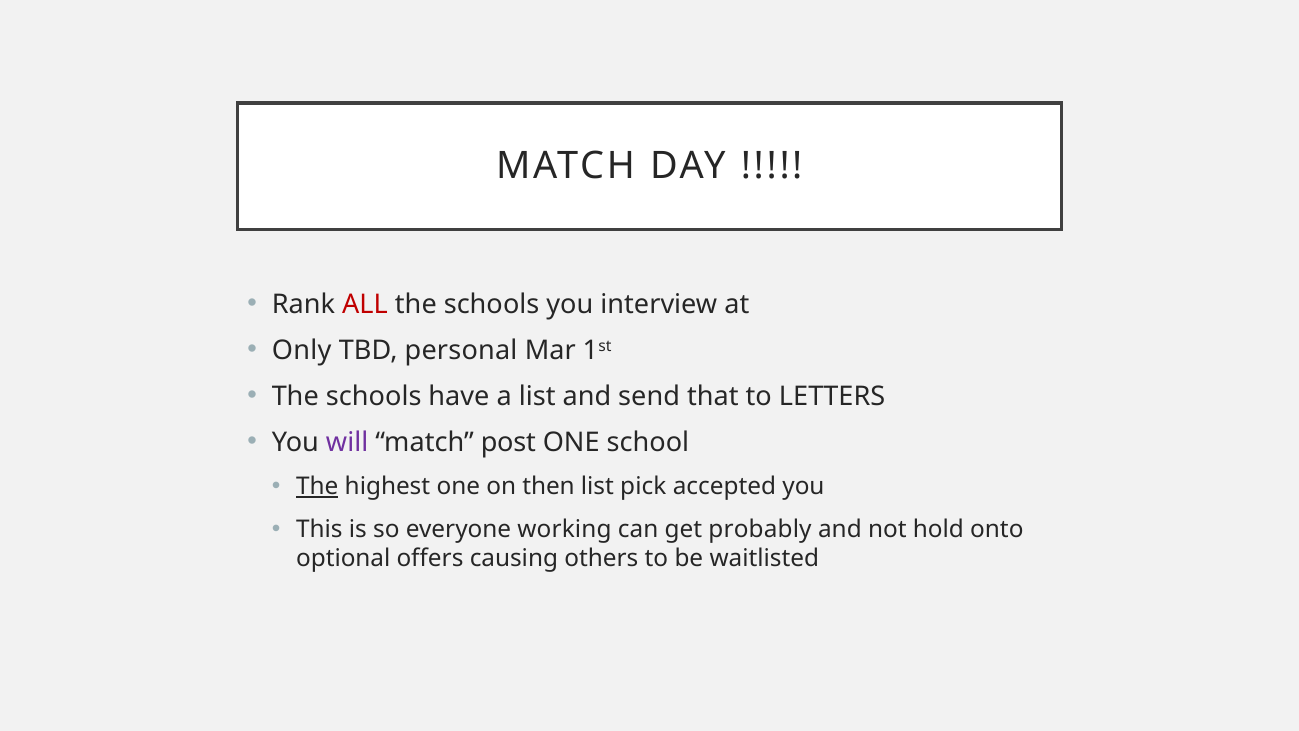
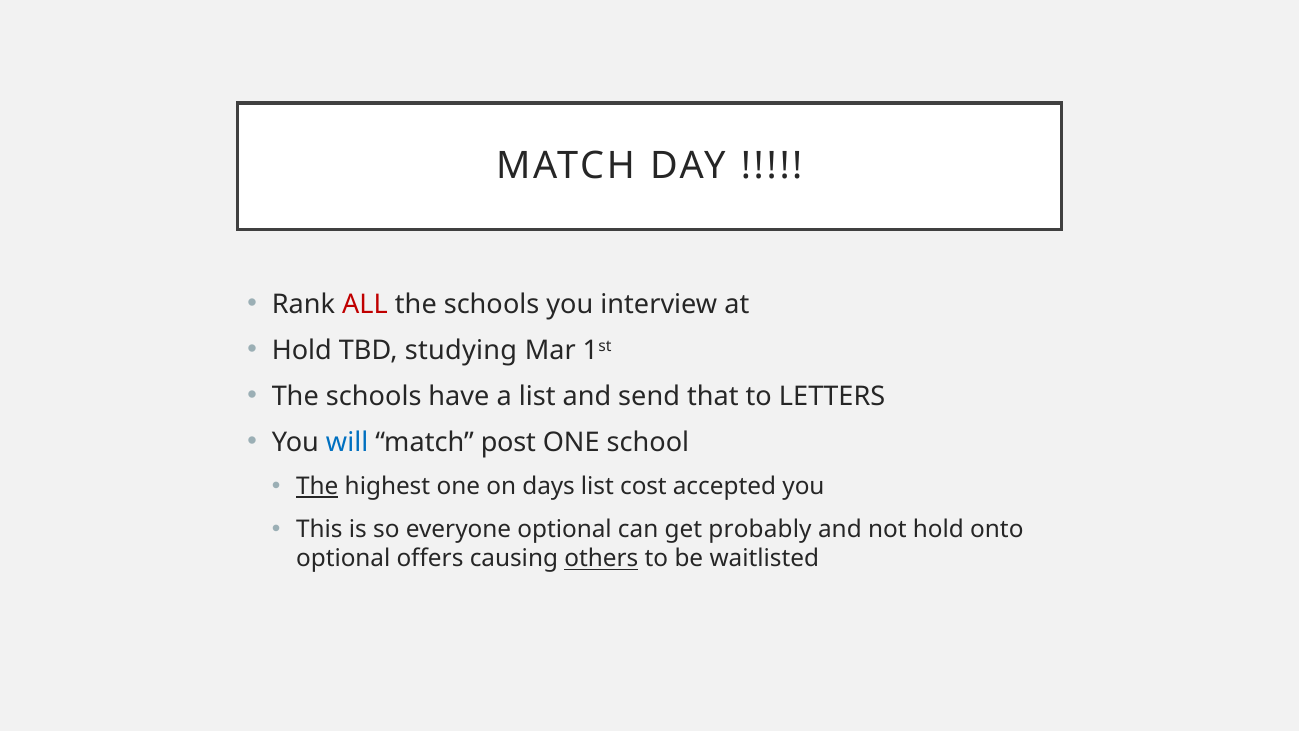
Only: Only -> Hold (302, 350)
personal: personal -> studying (461, 350)
will colour: purple -> blue (347, 442)
then: then -> days (549, 487)
pick: pick -> cost (643, 487)
everyone working: working -> optional (565, 529)
others underline: none -> present (601, 559)
